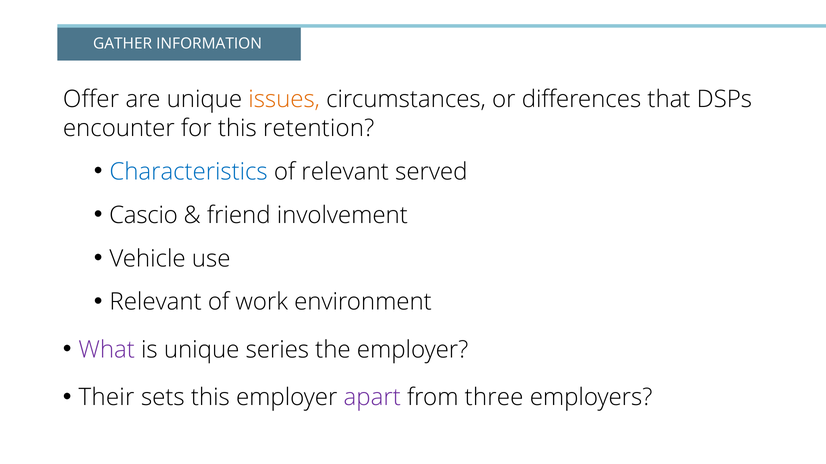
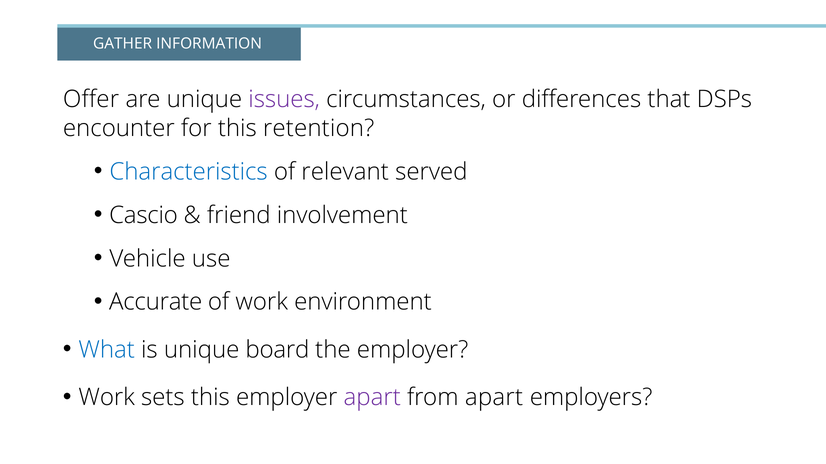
issues colour: orange -> purple (284, 100)
Relevant: Relevant -> Accurate (156, 302)
What colour: purple -> blue (107, 350)
series: series -> board (277, 350)
Their: Their -> Work (107, 398)
from three: three -> apart (494, 398)
